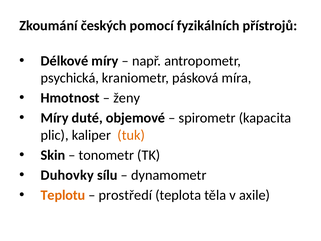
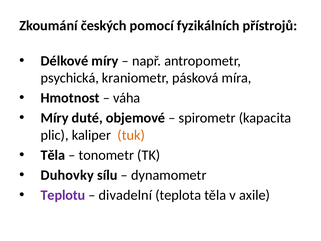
ženy: ženy -> váha (127, 98)
Skin: Skin -> Těla (53, 155)
Teplotu colour: orange -> purple (63, 195)
prostředí: prostředí -> divadelní (125, 195)
